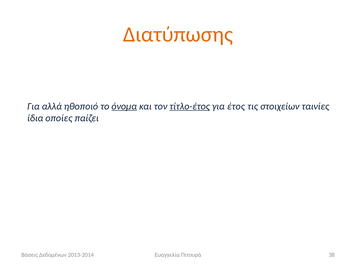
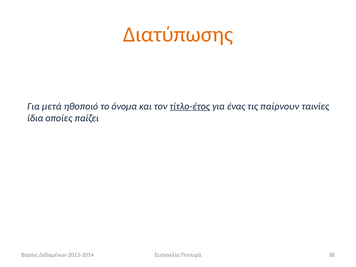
αλλά: αλλά -> μετά (52, 106)
όνομα underline: present -> none (124, 106)
έτος: έτος -> ένας (236, 106)
στοιχείων: στοιχείων -> παίρνουν (280, 106)
